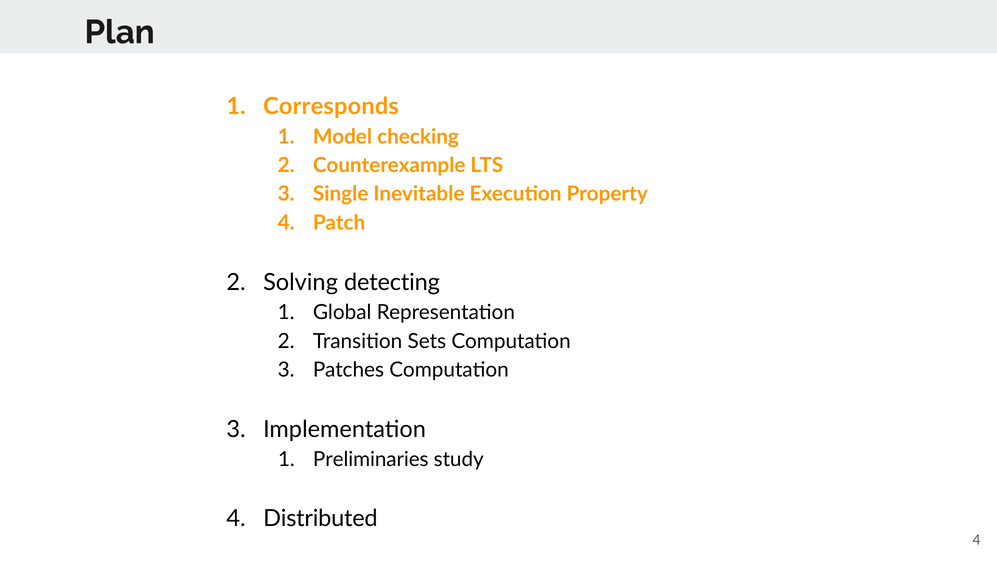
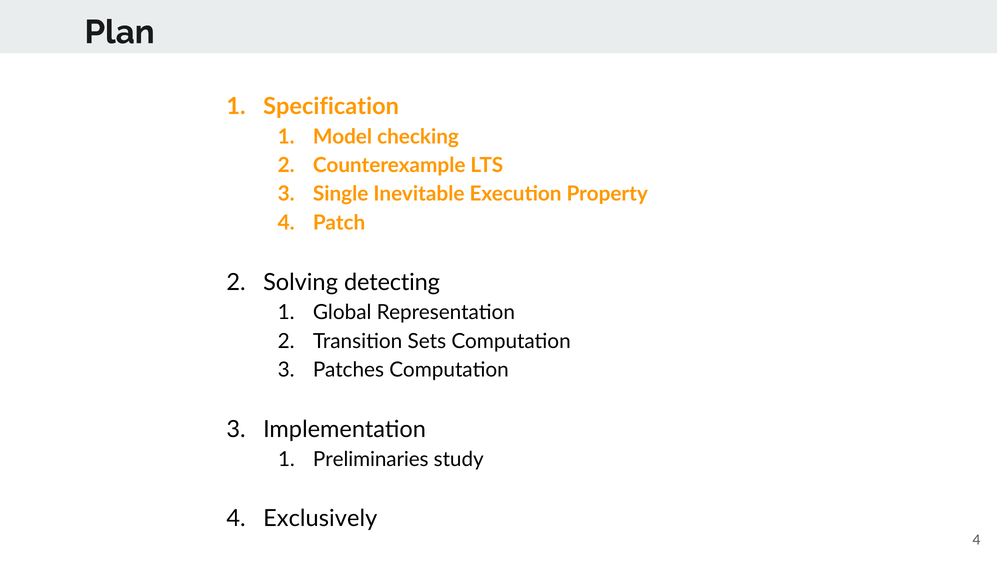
Corresponds: Corresponds -> Specification (331, 107)
Distributed: Distributed -> Exclusively (320, 518)
